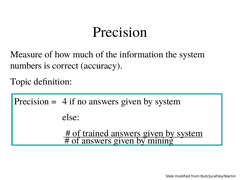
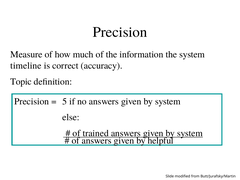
numbers: numbers -> timeline (26, 66)
4: 4 -> 5 (65, 101)
mining: mining -> helpful (161, 141)
